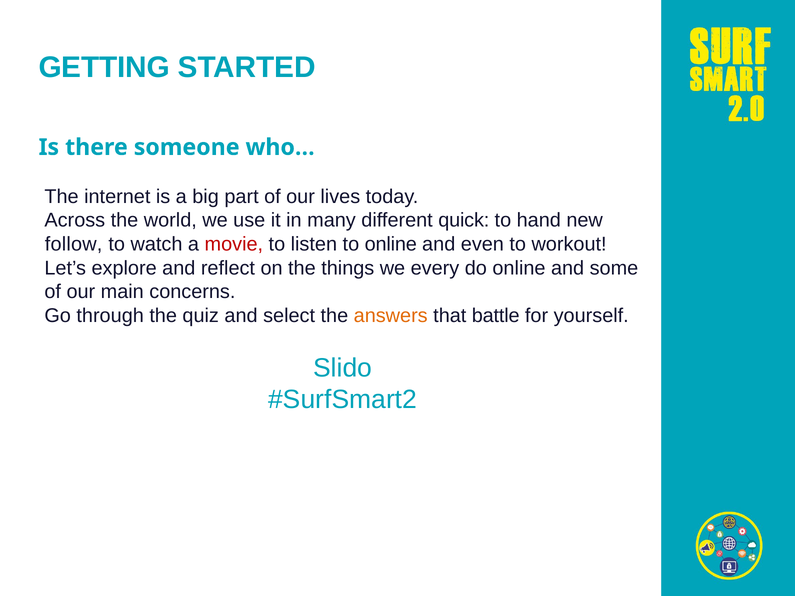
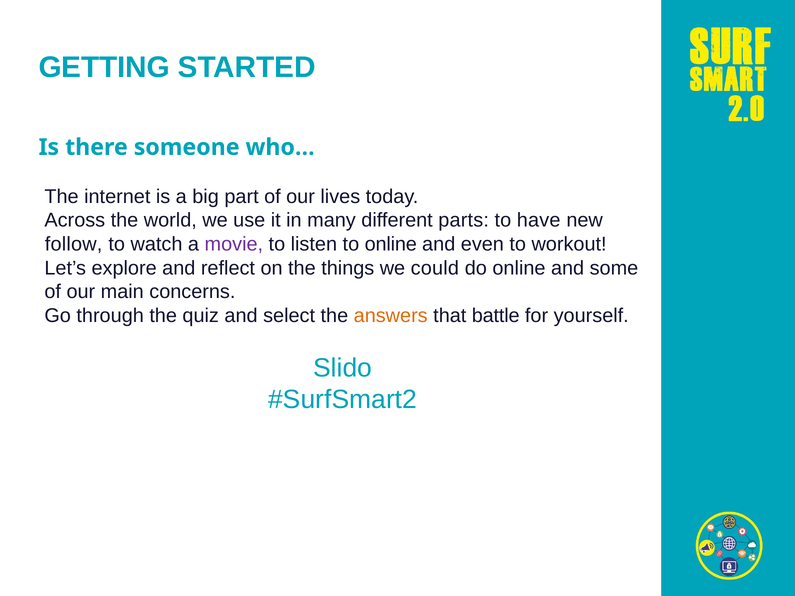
quick: quick -> parts (464, 220)
hand: hand -> have (539, 220)
movie colour: red -> purple (234, 244)
every: every -> could (435, 268)
